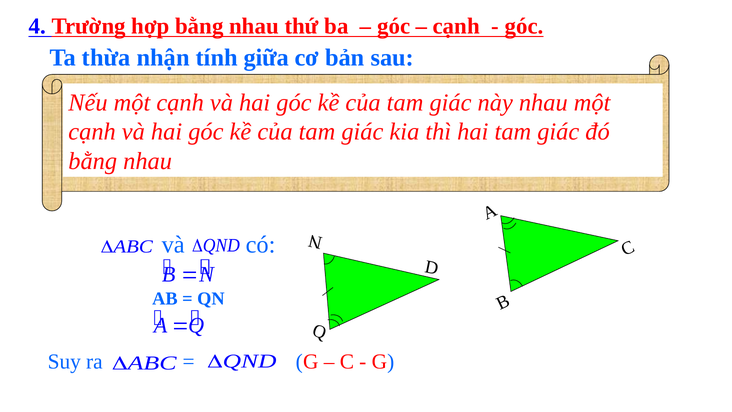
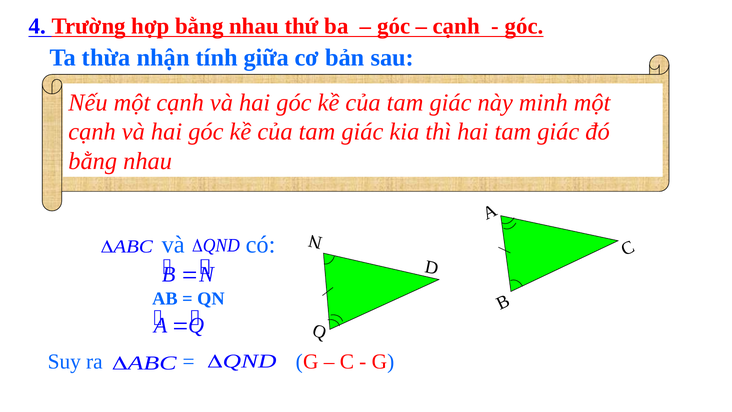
này nhau: nhau -> minh (543, 102)
